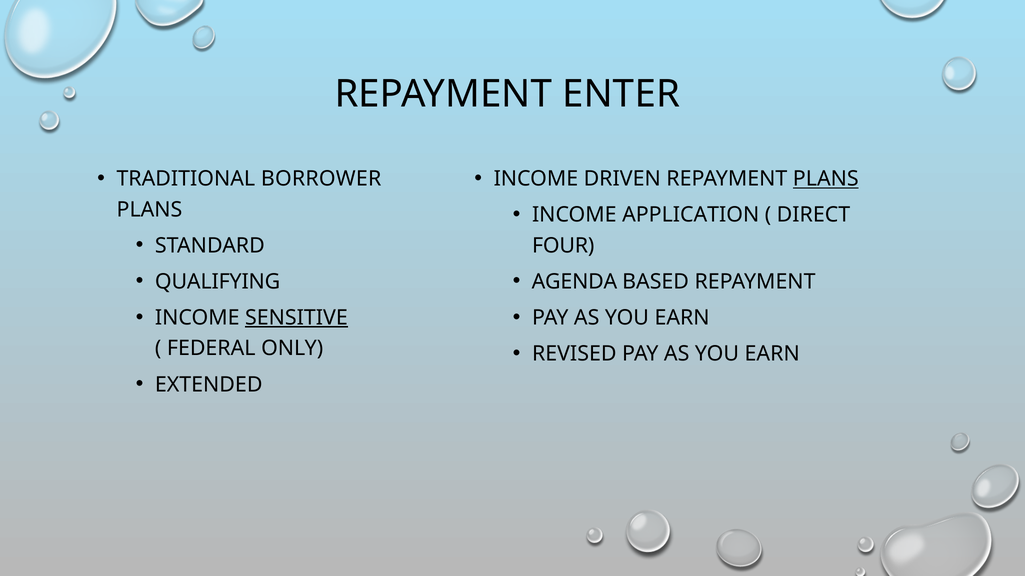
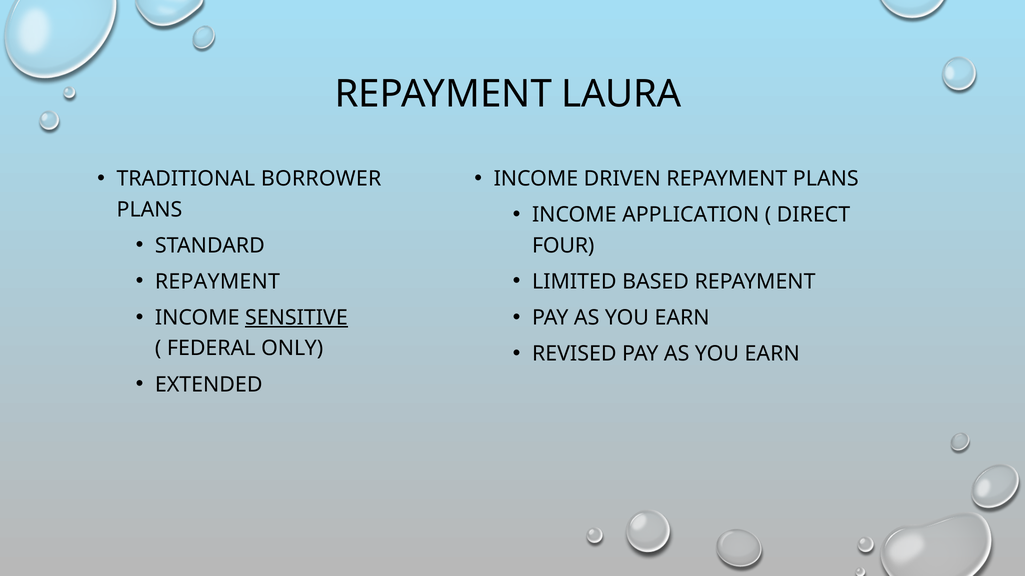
ENTER: ENTER -> LAURA (621, 94)
PLANS underline: present -> none (826, 179)
QUALIFYING: QUALIFYING -> REPAYMENT (217, 282)
AGENDA: AGENDA -> LIMITED (574, 282)
